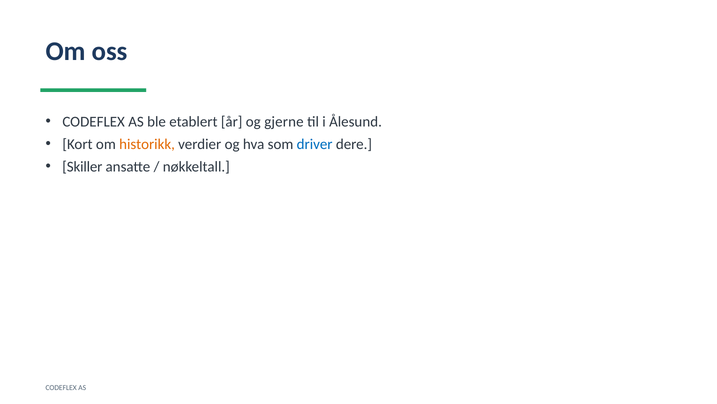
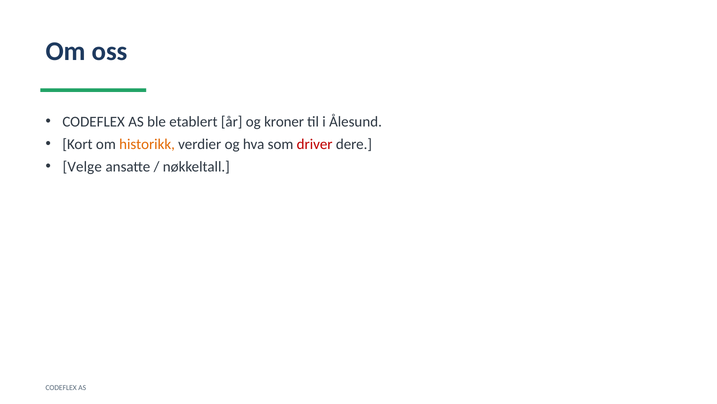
gjerne: gjerne -> kroner (284, 121)
driver colour: blue -> red (315, 144)
Skiller: Skiller -> Velge (82, 166)
